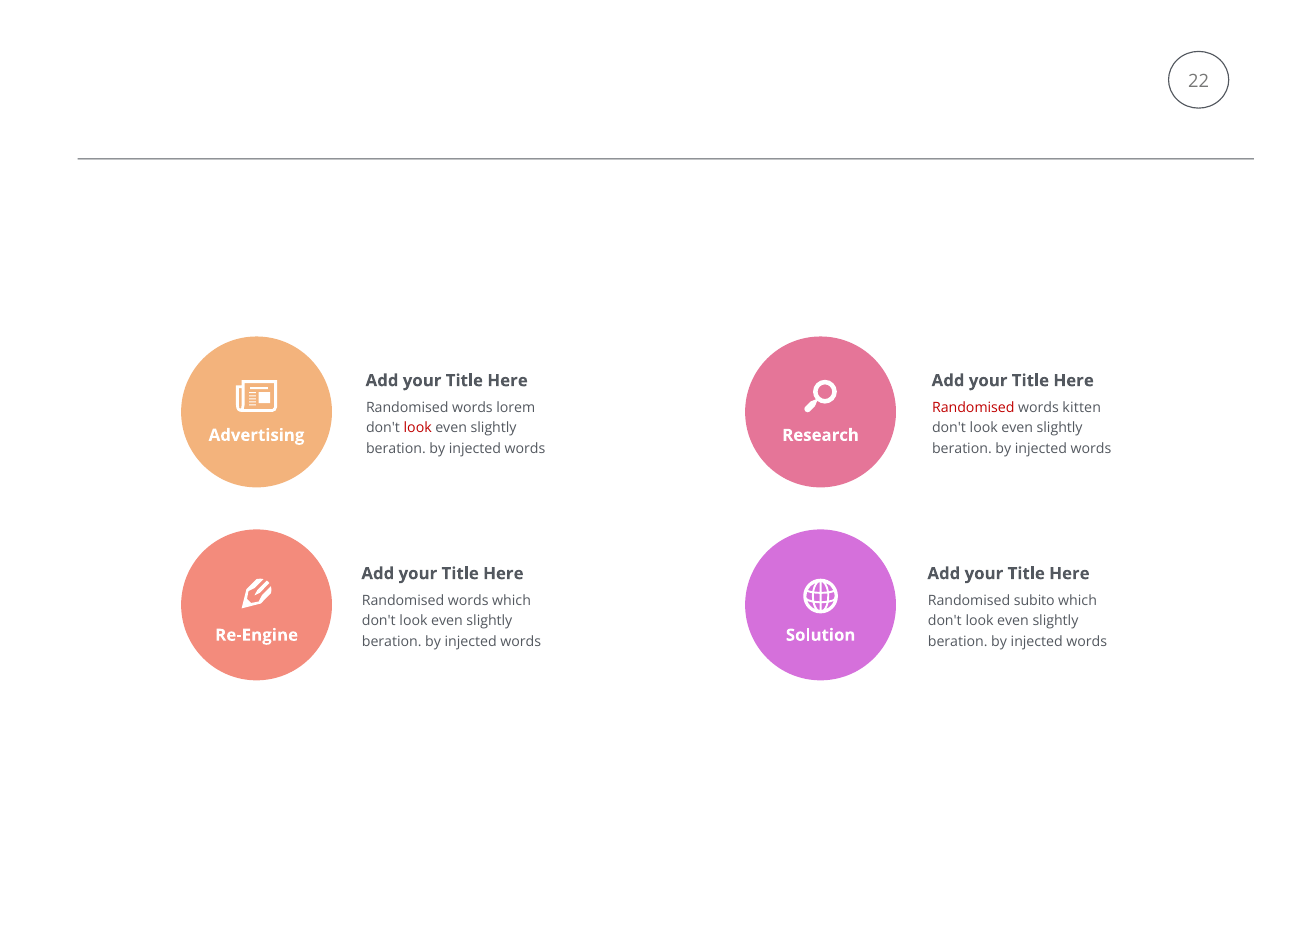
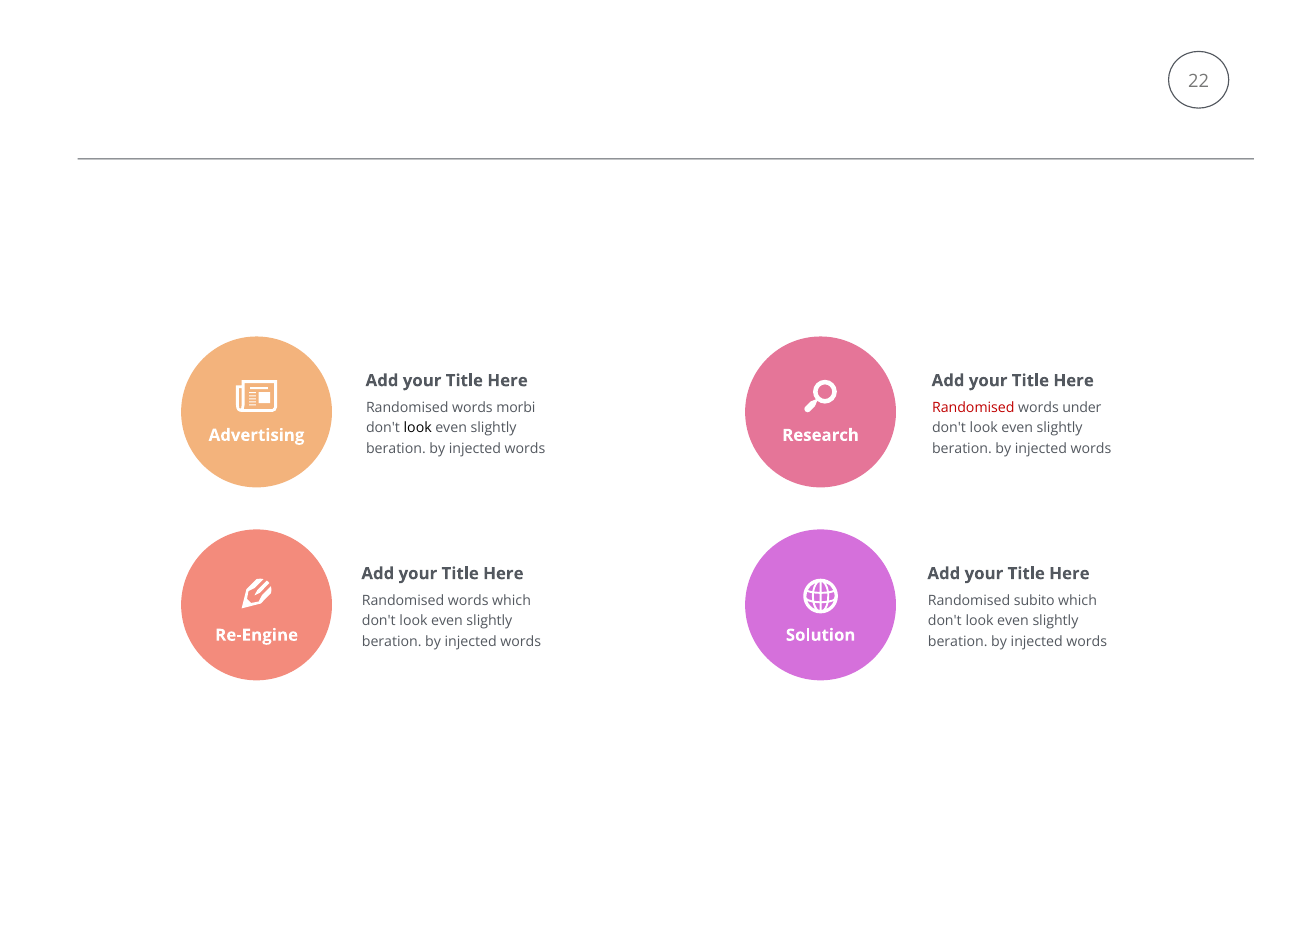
lorem: lorem -> morbi (516, 408)
kitten: kitten -> under (1082, 408)
look colour: red -> black (418, 428)
